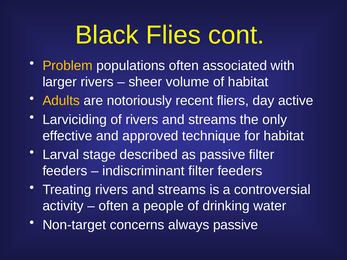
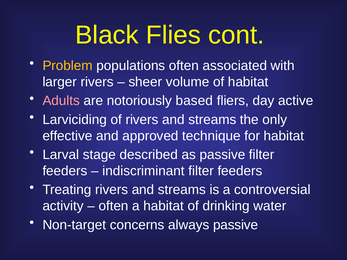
Adults colour: yellow -> pink (61, 101)
recent: recent -> based (194, 101)
a people: people -> habitat (164, 206)
